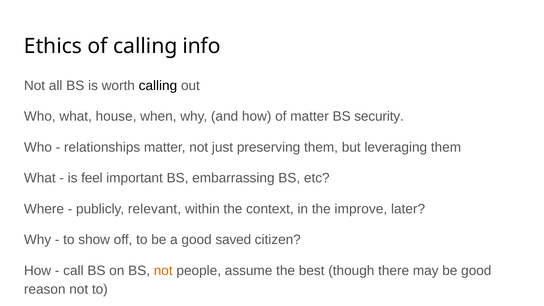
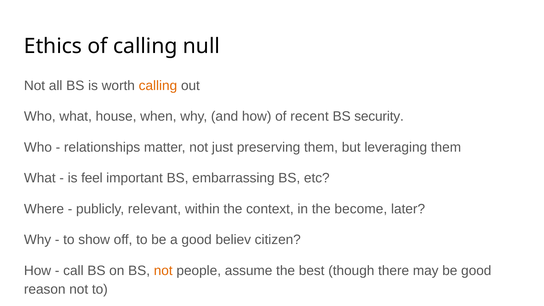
info: info -> null (201, 46)
calling colour: black -> orange (158, 86)
of matter: matter -> recent (309, 116)
improve: improve -> become (361, 209)
saved: saved -> believ (233, 240)
